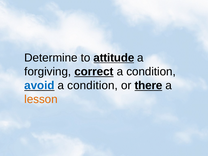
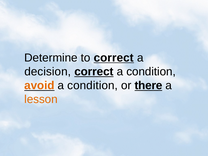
to attitude: attitude -> correct (114, 58)
forgiving: forgiving -> decision (48, 72)
avoid colour: blue -> orange (39, 85)
